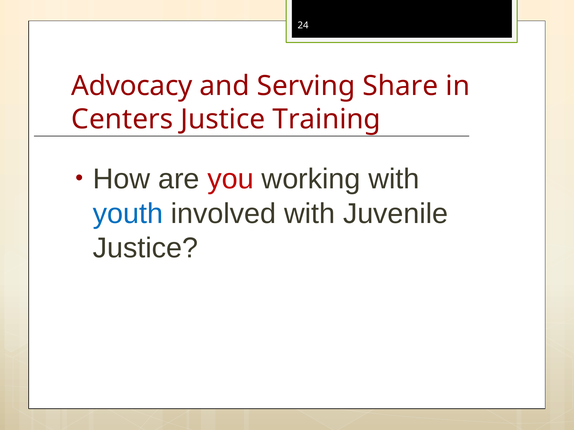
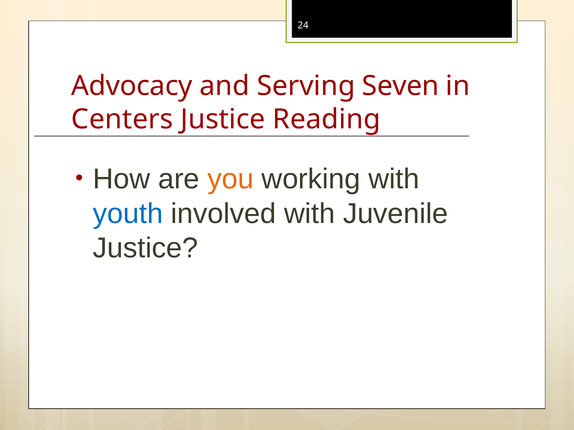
Share: Share -> Seven (401, 86)
Training: Training -> Reading (327, 120)
you colour: red -> orange (231, 179)
